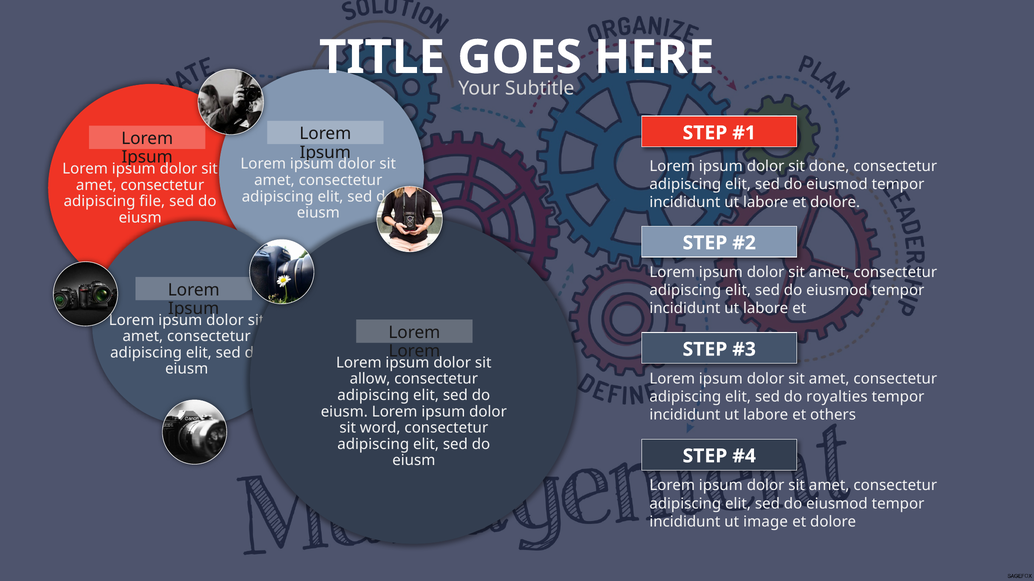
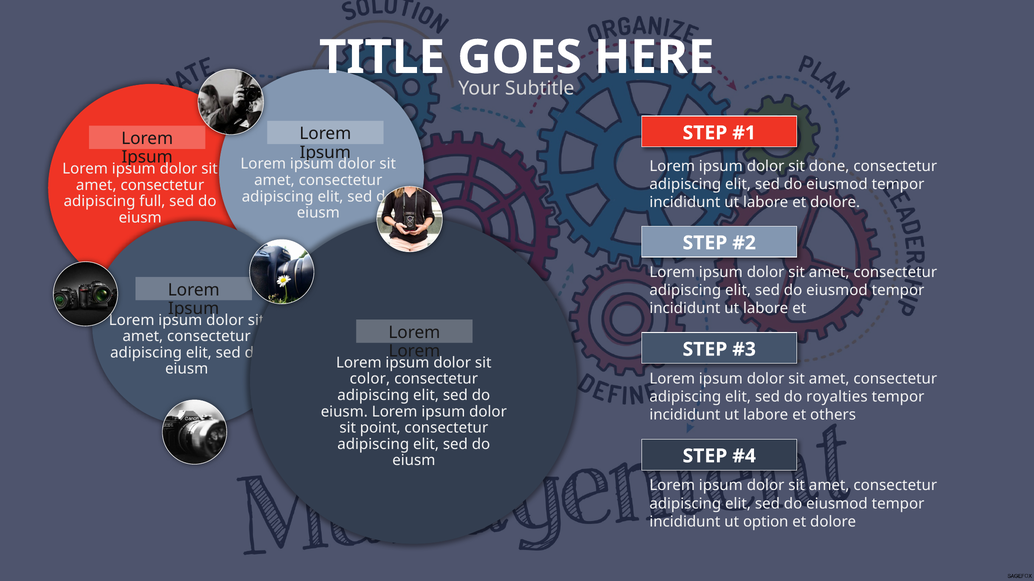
file: file -> full (152, 202)
allow: allow -> color (370, 379)
word: word -> point (380, 428)
image: image -> option (766, 522)
